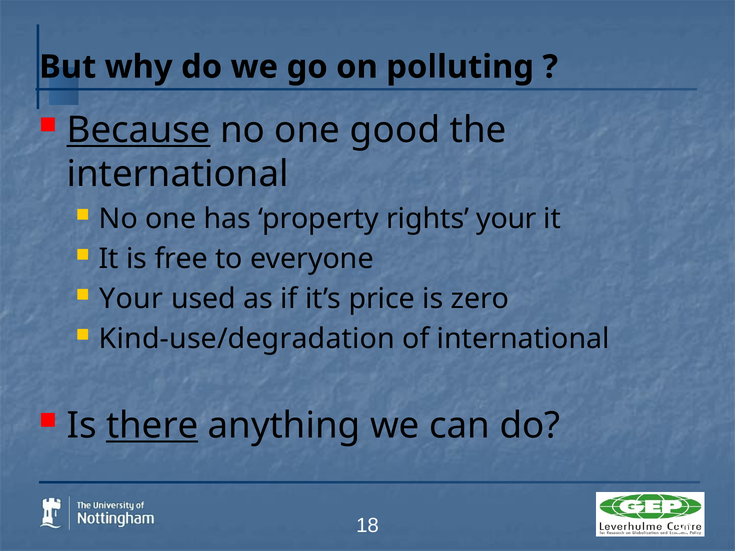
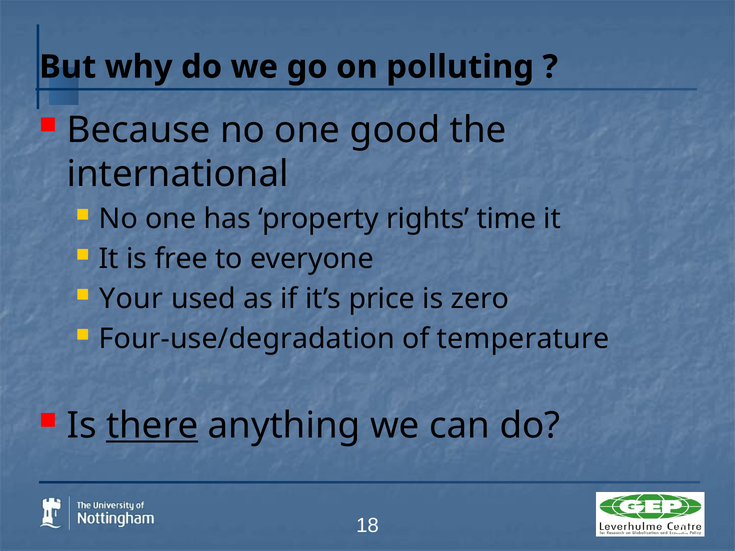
Because underline: present -> none (139, 130)
rights your: your -> time (507, 219)
Kind-use/degradation: Kind-use/degradation -> Four-use/degradation (247, 339)
of international: international -> temperature (523, 339)
50: 50 -> 21 (683, 529)
